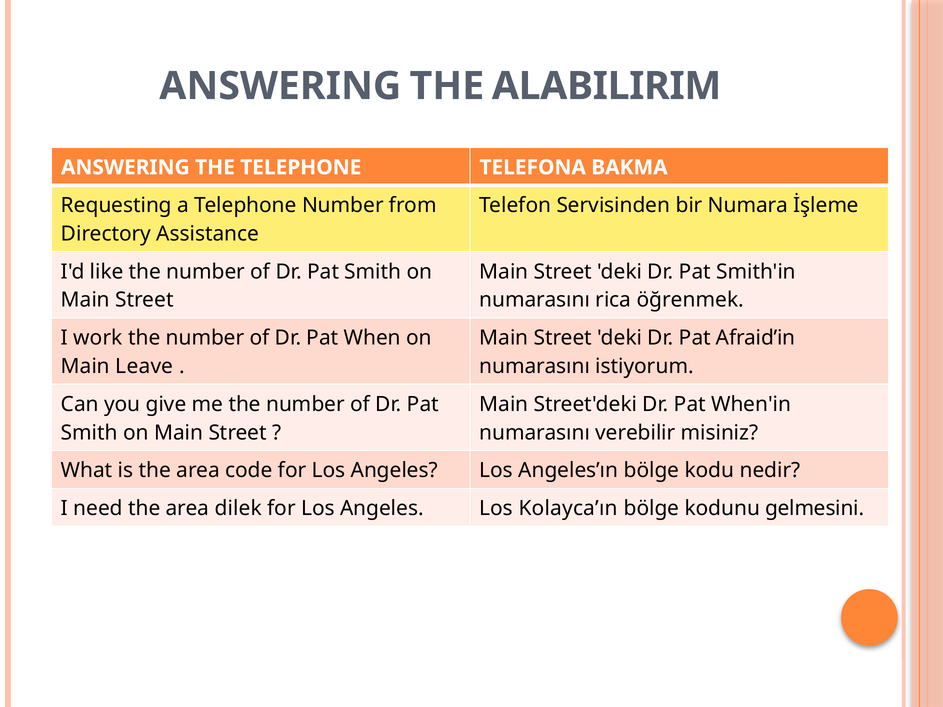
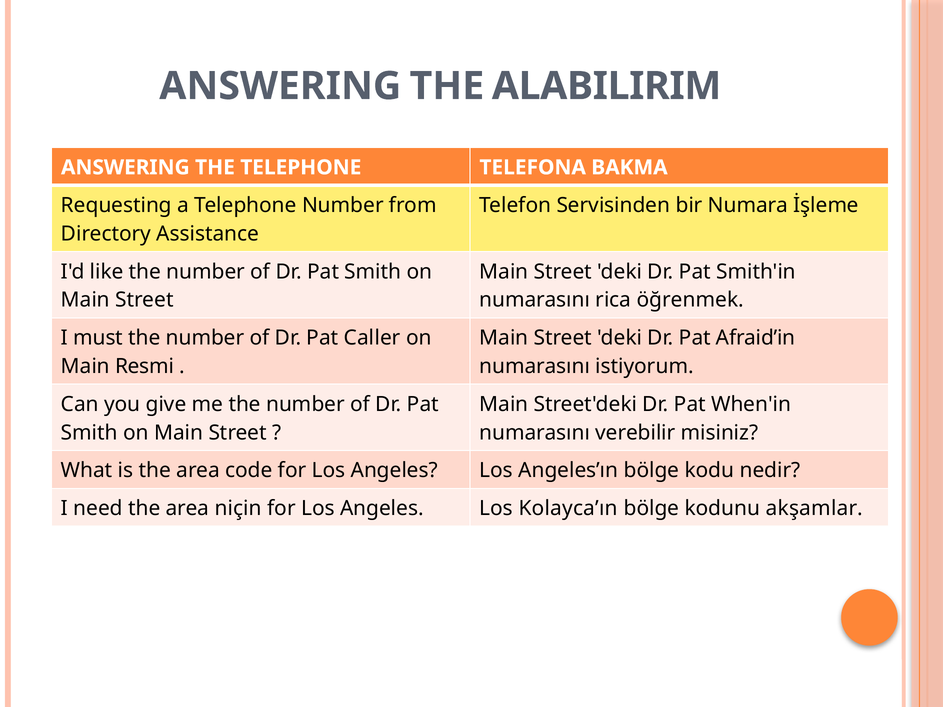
work: work -> must (98, 338)
When: When -> Caller (372, 338)
Leave: Leave -> Resmi (145, 367)
dilek: dilek -> niçin (238, 509)
gelmesini: gelmesini -> akşamlar (814, 509)
